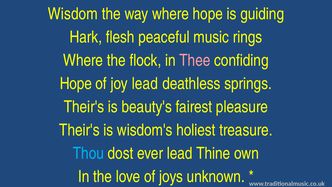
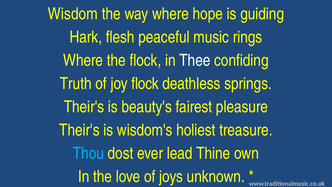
Thee colour: pink -> white (195, 60)
Hope: Hope -> Truth (76, 84)
joy lead: lead -> flock (145, 84)
